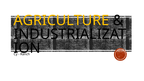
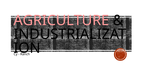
AGRICULTURE colour: yellow -> pink (61, 20)
